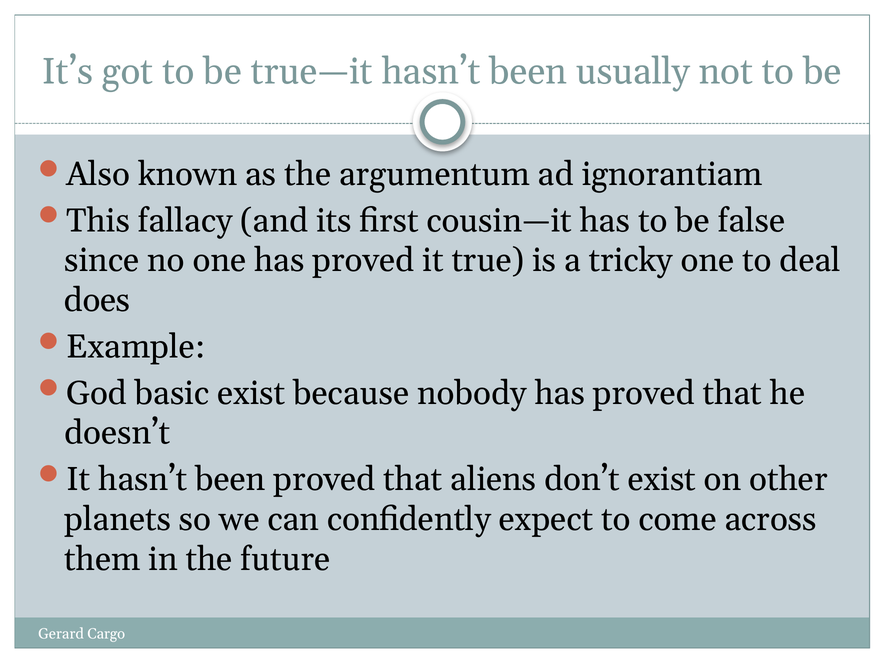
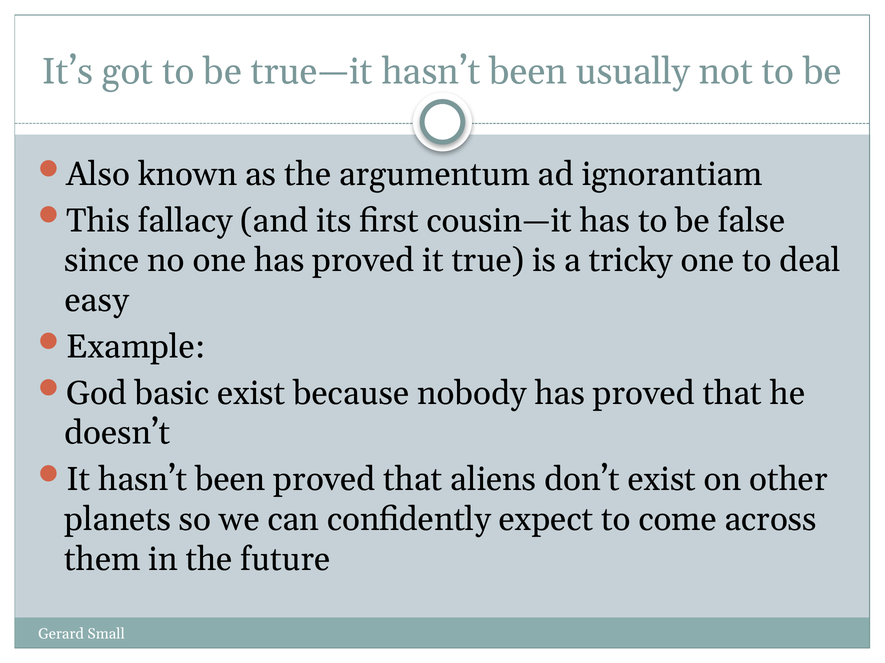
does: does -> easy (97, 301)
Cargo: Cargo -> Small (106, 635)
